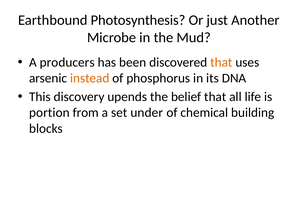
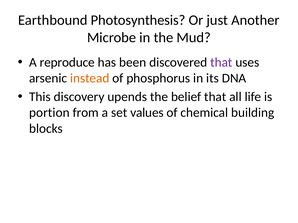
producers: producers -> reproduce (67, 63)
that colour: orange -> purple (221, 63)
under: under -> values (147, 113)
